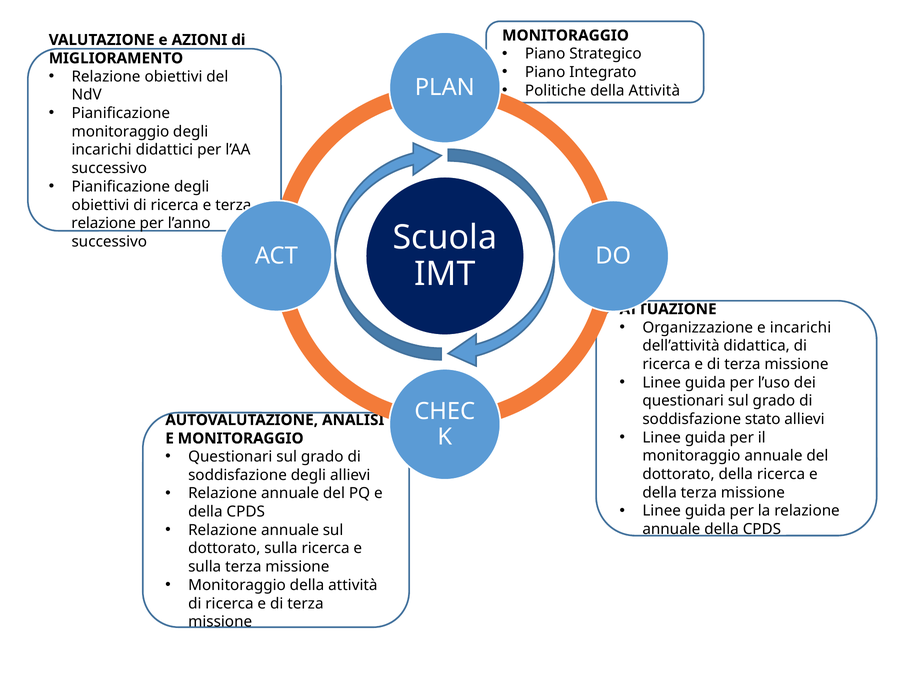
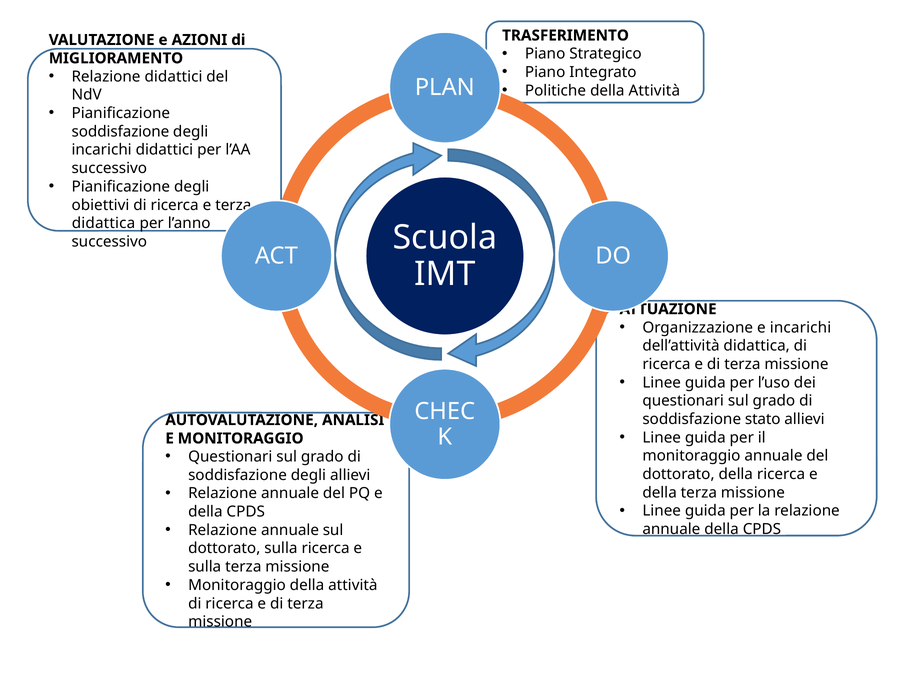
MONITORAGGIO: MONITORAGGIO -> TRASFERIMENTO (566, 35)
Relazione obiettivi: obiettivi -> didattici (173, 77)
monitoraggio: monitoraggio -> soddisfazione (120, 132)
relazione: relazione -> didattica (104, 223)
